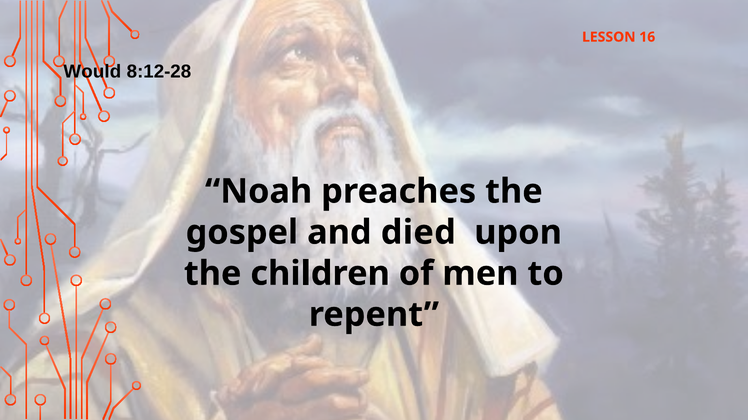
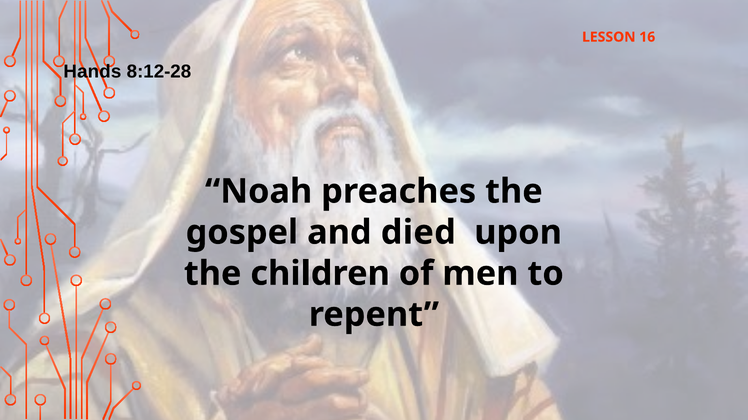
Would: Would -> Hands (92, 72)
